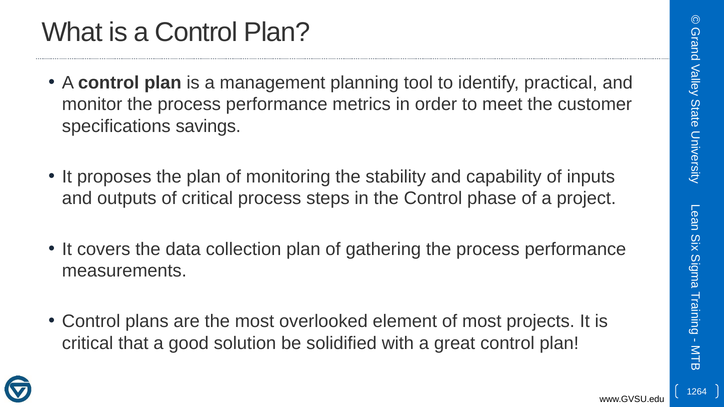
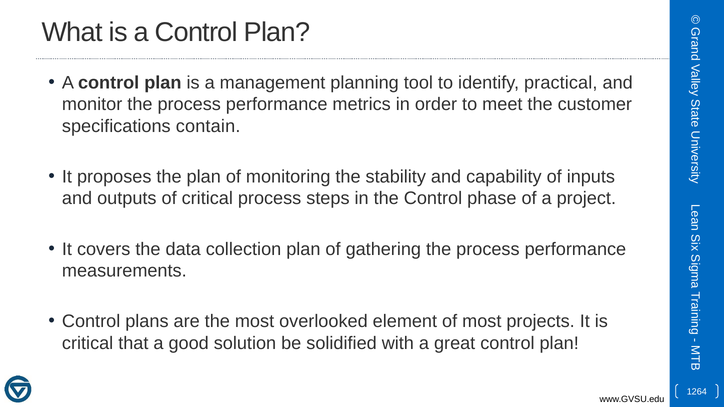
savings: savings -> contain (208, 126)
